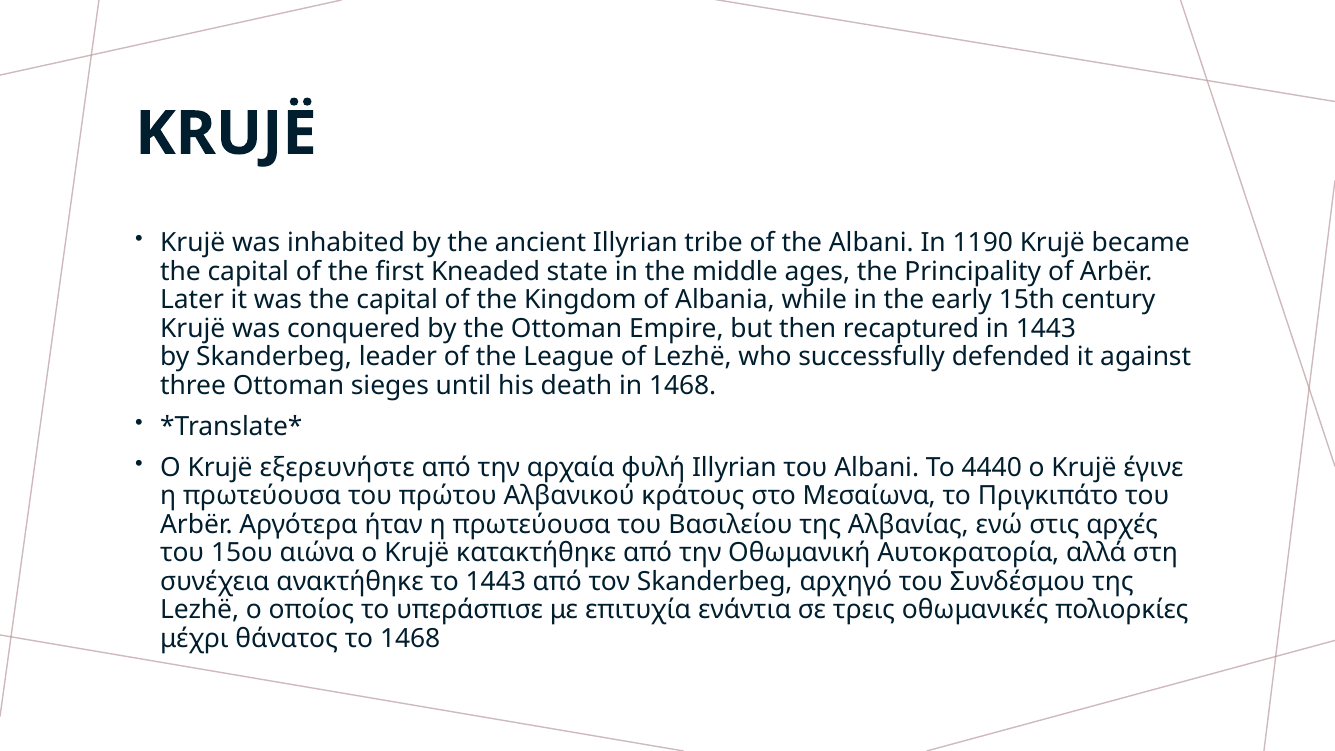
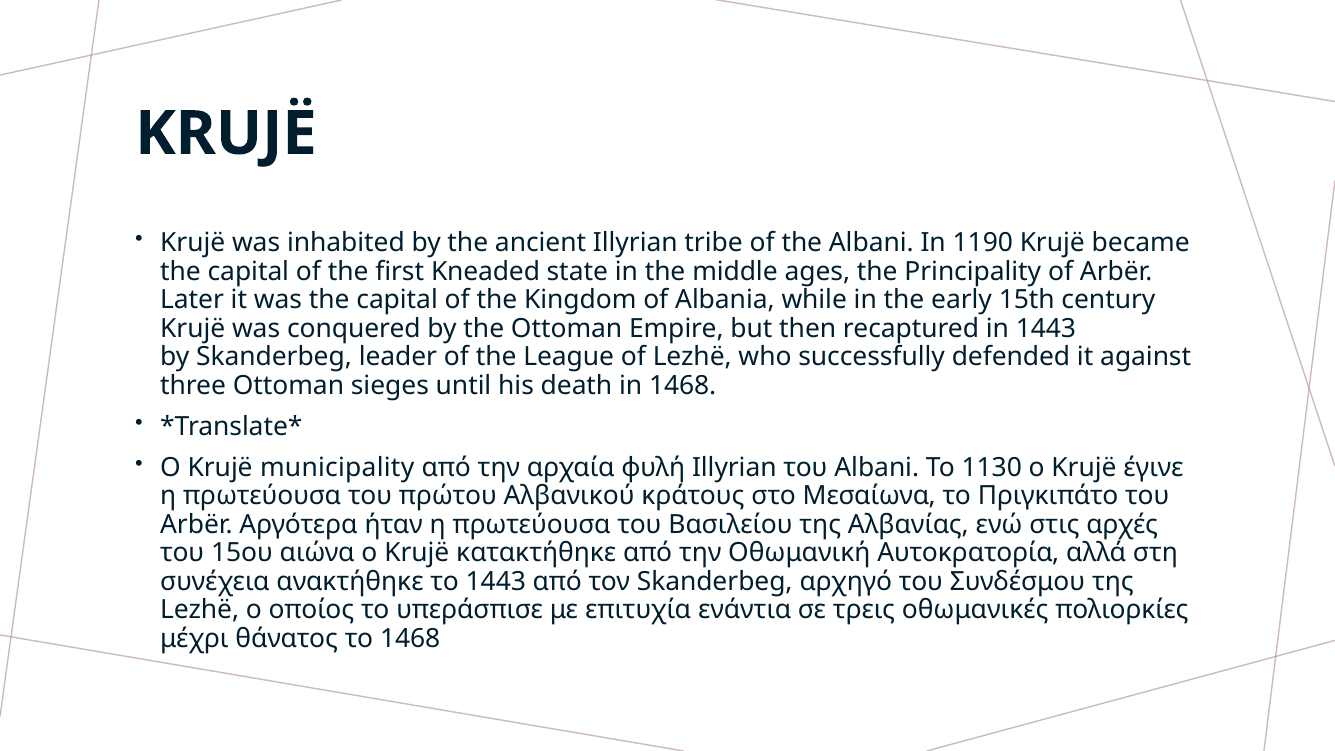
εξερευνήστε: εξερευνήστε -> municipality (337, 468)
4440: 4440 -> 1130 (992, 468)
